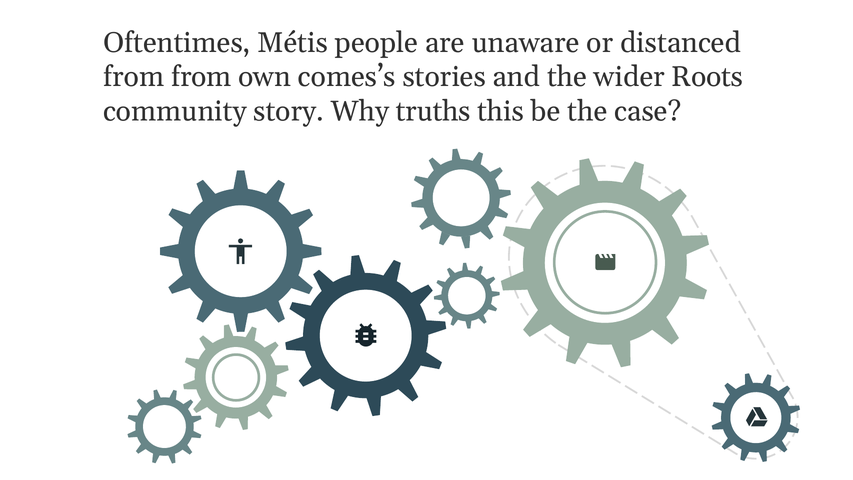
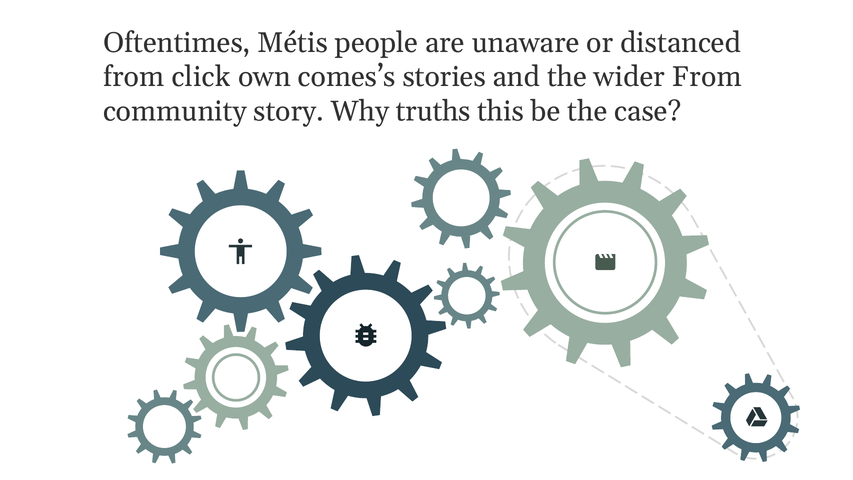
from from: from -> click (201, 77)
wider Roots: Roots -> From (707, 77)
